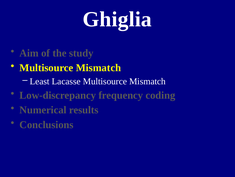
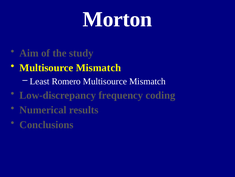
Ghiglia: Ghiglia -> Morton (117, 19)
Lacasse: Lacasse -> Romero (66, 81)
